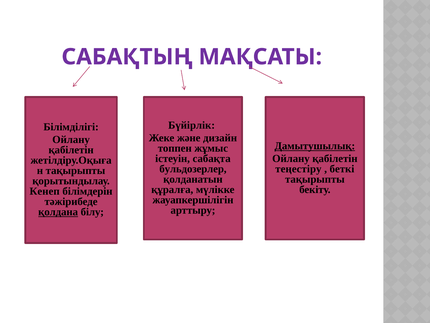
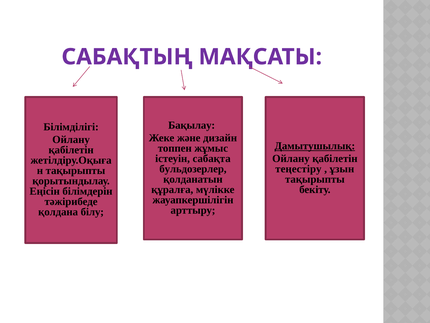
Бүйірлік: Бүйірлік -> Бақылау (192, 125)
беткі: беткі -> ұзын (342, 169)
Кенеп: Кенеп -> Еңісін (45, 191)
қолдана underline: present -> none (58, 212)
